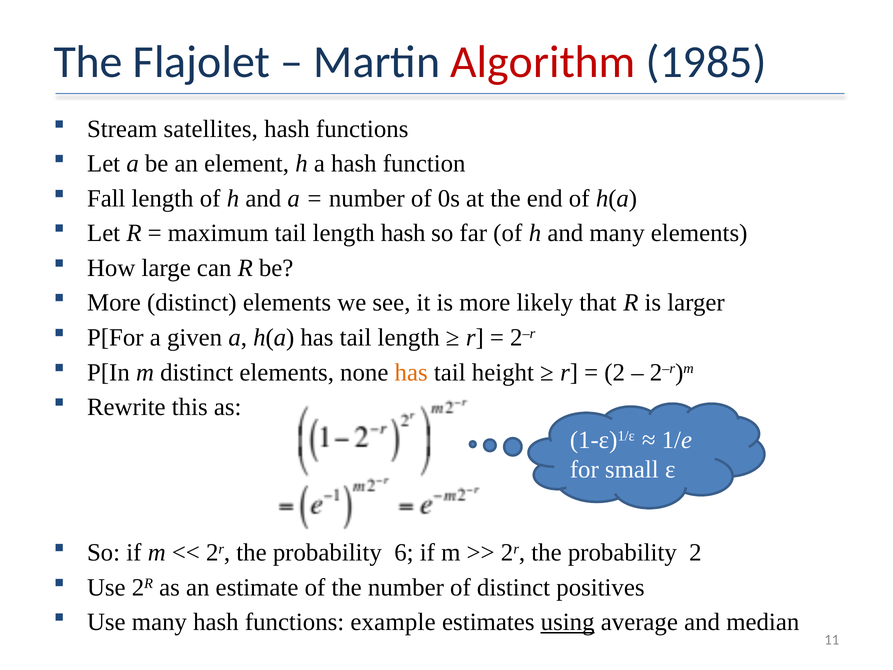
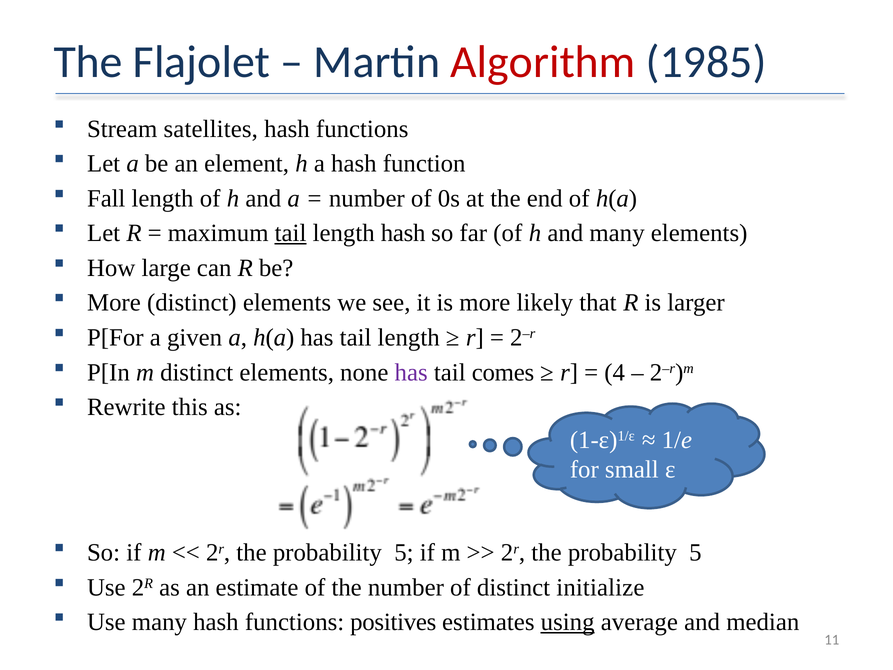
tail underline: none -> present (291, 233)
has colour: orange -> purple (411, 372)
height: height -> comes (503, 372)
2: 2 -> 4 (615, 372)
6: 6 -> 5 (404, 552)
2: 2 -> 5 (695, 552)
positives: positives -> initialize (600, 587)
example: example -> positives (393, 622)
